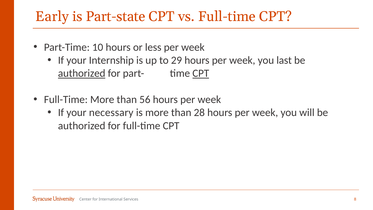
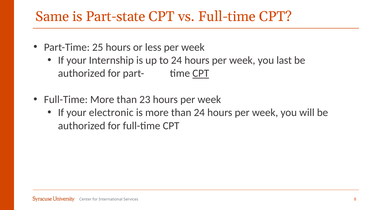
Early: Early -> Same (52, 17)
10: 10 -> 25 (98, 47)
to 29: 29 -> 24 (176, 60)
authorized underline: present -> none (82, 73)
56: 56 -> 23 (145, 99)
necessary: necessary -> electronic (111, 113)
than 28: 28 -> 24 (199, 113)
